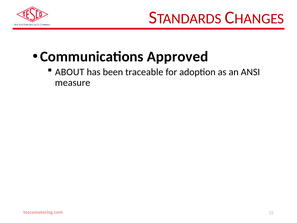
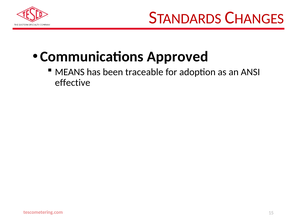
ABOUT: ABOUT -> MEANS (70, 72)
measure: measure -> effective (73, 83)
